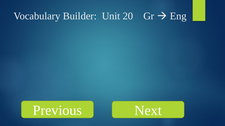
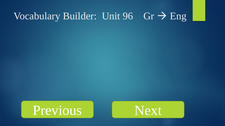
20: 20 -> 96 (128, 16)
